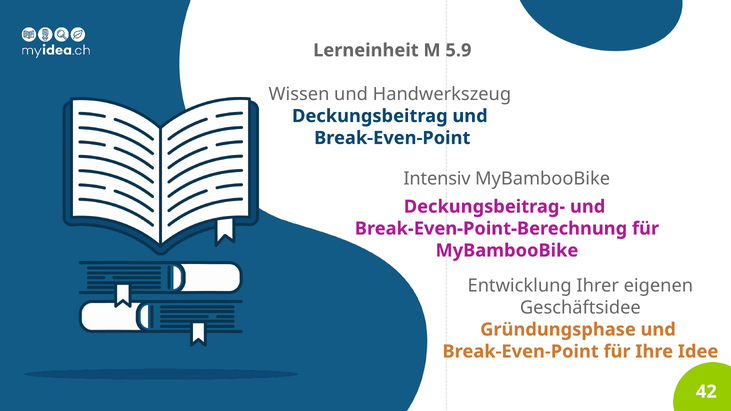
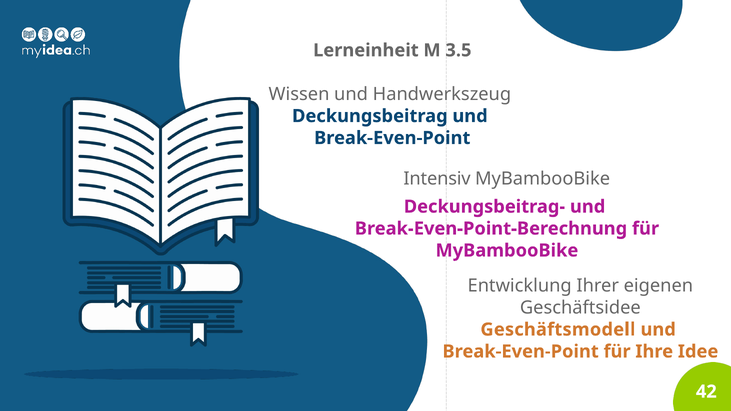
5.9: 5.9 -> 3.5 (458, 50)
Gründungsphase: Gründungsphase -> Geschäftsmodell (558, 330)
